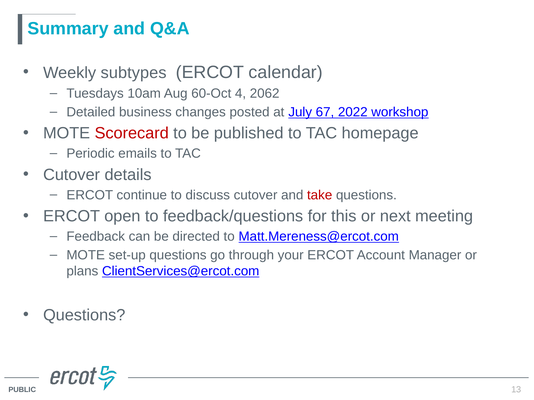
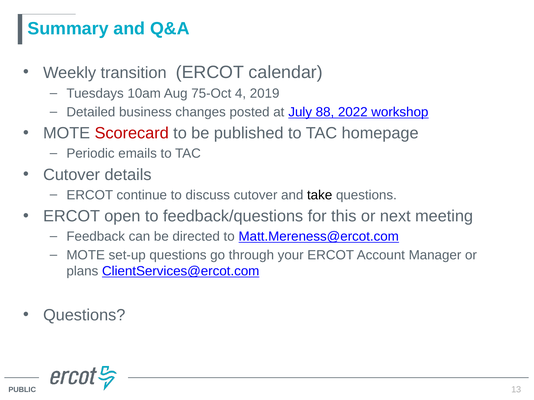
subtypes: subtypes -> transition (134, 73)
60-Oct: 60-Oct -> 75-Oct (211, 93)
2062: 2062 -> 2019 (265, 93)
67: 67 -> 88 (325, 112)
take colour: red -> black (320, 195)
